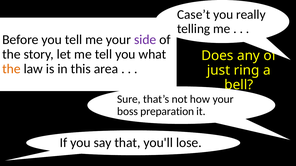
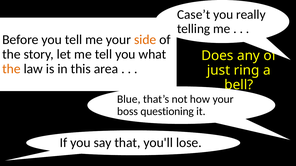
side colour: purple -> orange (145, 40)
Sure: Sure -> Blue (129, 99)
preparation: preparation -> questioning (167, 112)
